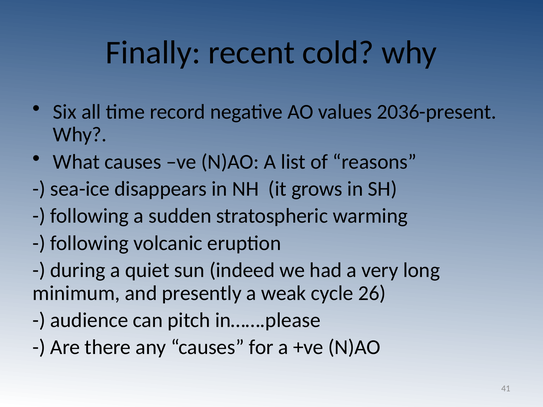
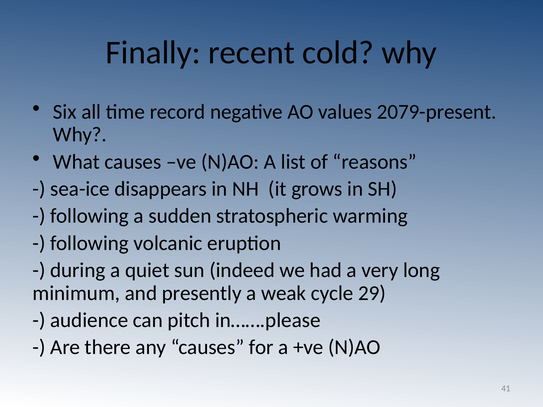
2036-present: 2036-present -> 2079-present (437, 112)
26: 26 -> 29 (372, 293)
